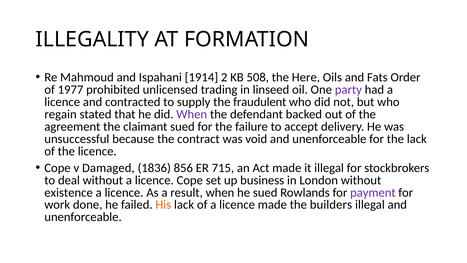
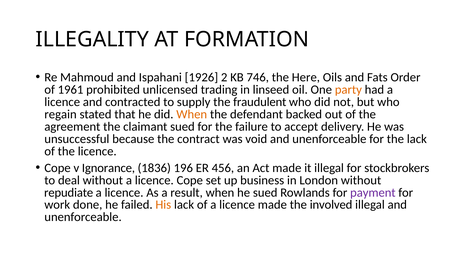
1914: 1914 -> 1926 (201, 77)
508: 508 -> 746 (258, 77)
1977: 1977 -> 1961 (71, 90)
party colour: purple -> orange (348, 90)
When colour: purple -> orange (192, 114)
Damaged: Damaged -> Ignorance (108, 168)
856: 856 -> 196 (183, 168)
715: 715 -> 456 (223, 168)
existence: existence -> repudiate (69, 192)
builders: builders -> involved (331, 205)
